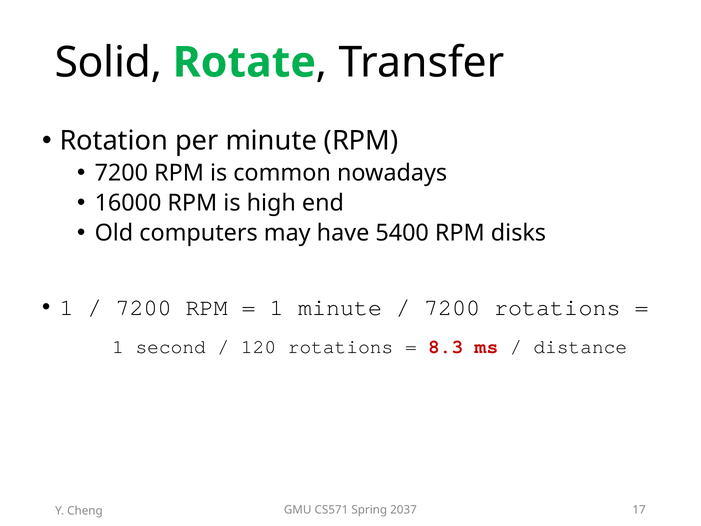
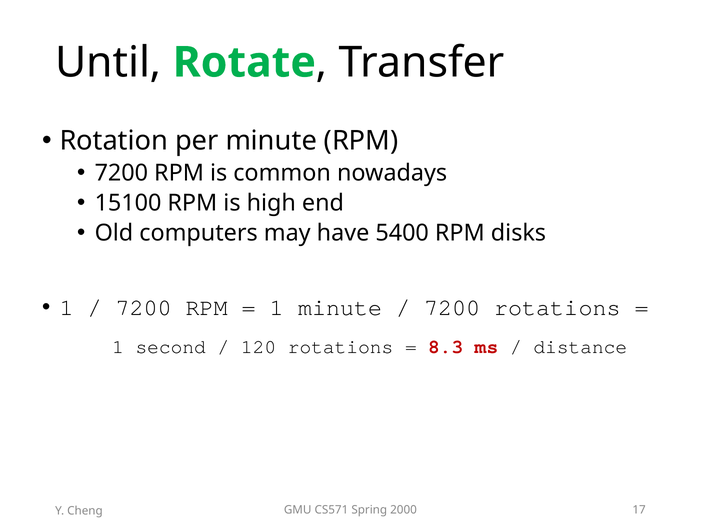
Solid: Solid -> Until (108, 62)
16000: 16000 -> 15100 (128, 203)
2037: 2037 -> 2000 (404, 509)
